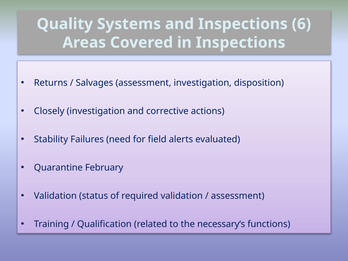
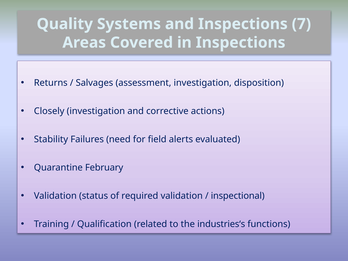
6: 6 -> 7 (301, 24)
assessment: assessment -> inspectional (238, 196)
necessary‘s: necessary‘s -> industries‘s (221, 224)
